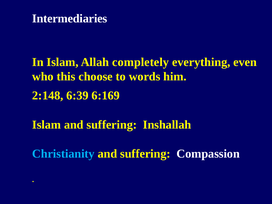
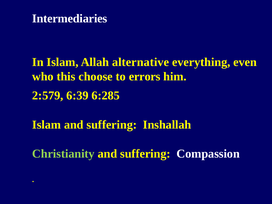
completely: completely -> alternative (141, 62)
words: words -> errors (145, 77)
2:148: 2:148 -> 2:579 (48, 96)
6:169: 6:169 -> 6:285 (106, 96)
Christianity colour: light blue -> light green (63, 154)
